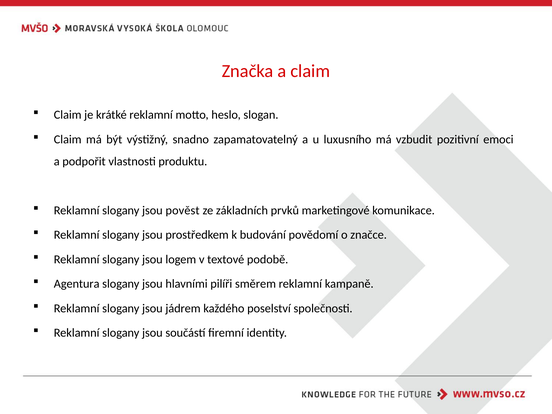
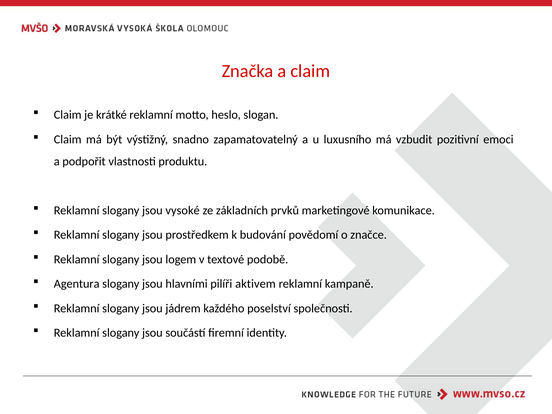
pověst: pověst -> vysoké (183, 210)
směrem: směrem -> aktivem (255, 284)
